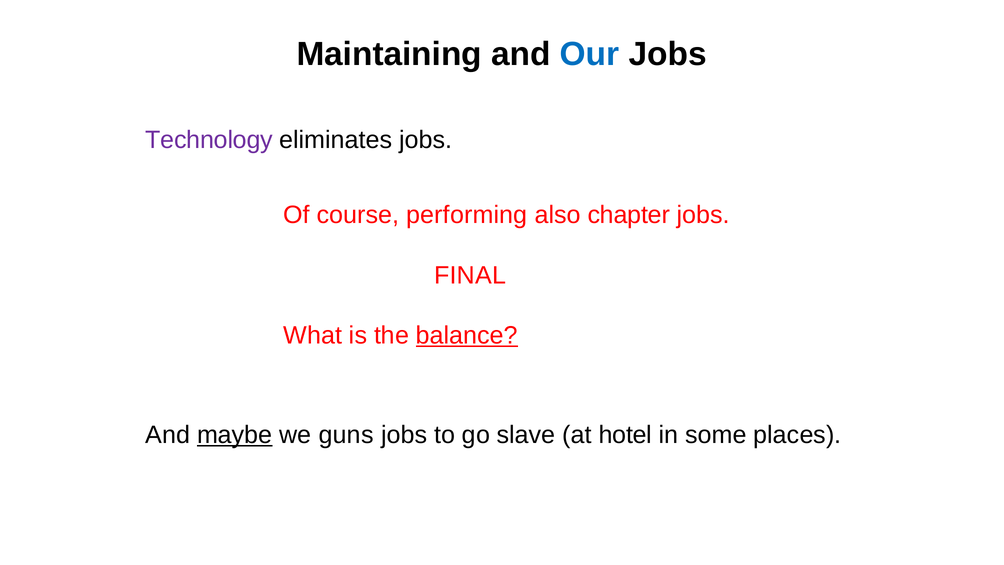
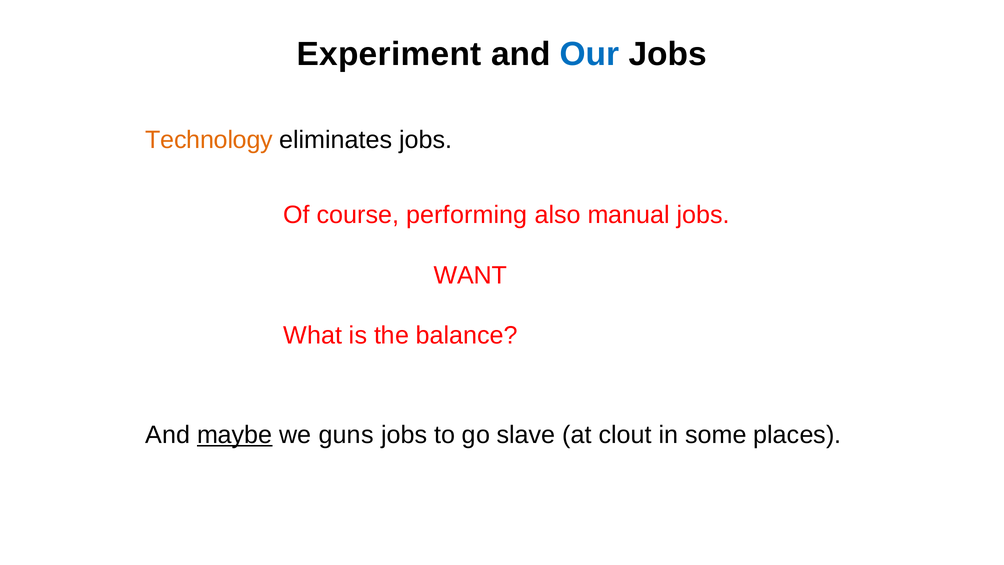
Maintaining: Maintaining -> Experiment (389, 54)
Technology colour: purple -> orange (209, 140)
chapter: chapter -> manual (629, 215)
FINAL: FINAL -> WANT (470, 275)
balance underline: present -> none (467, 336)
hotel: hotel -> clout (625, 435)
